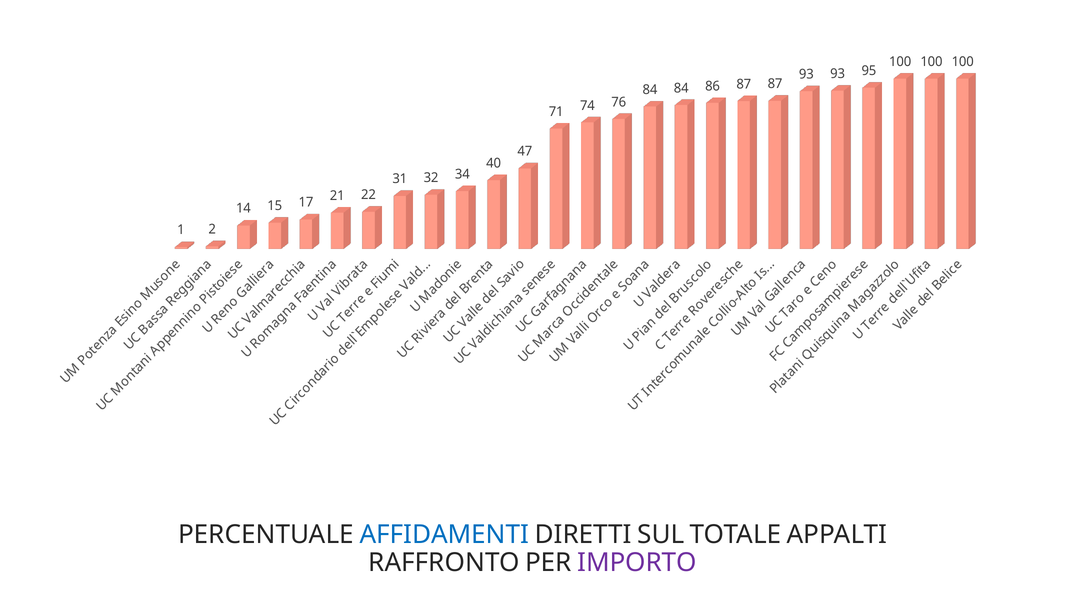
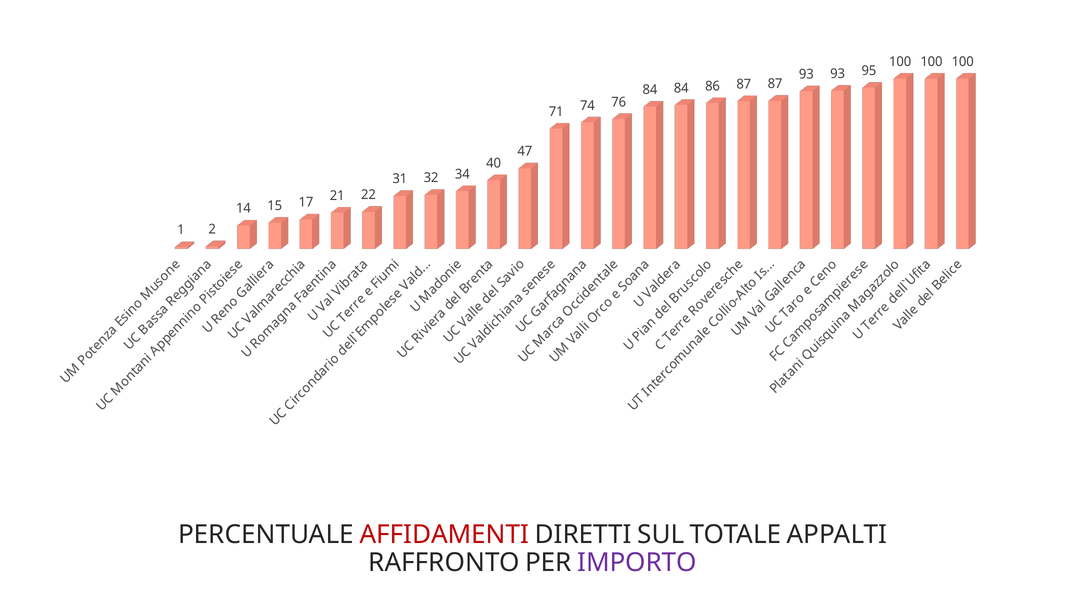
AFFIDAMENTI colour: blue -> red (444, 534)
